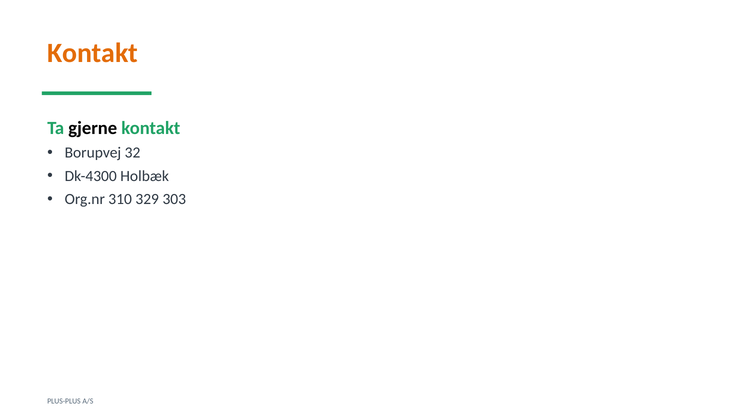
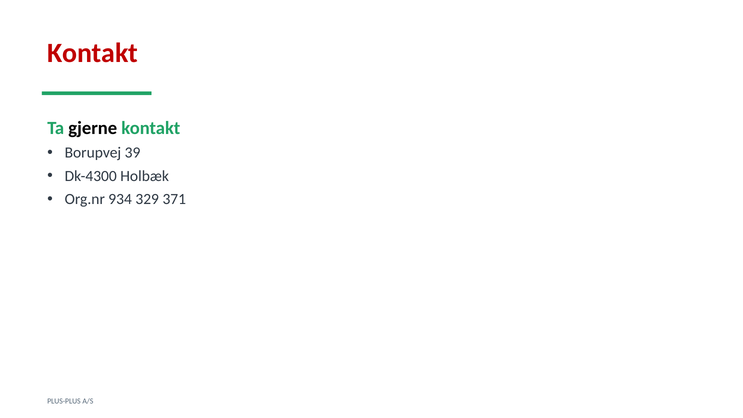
Kontakt colour: orange -> red (93, 53)
32: 32 -> 39 (133, 153)
310: 310 -> 934 (120, 199)
303: 303 -> 371 (174, 199)
